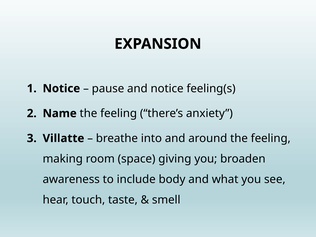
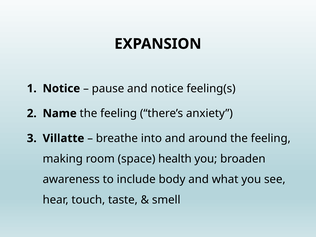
giving: giving -> health (175, 159)
